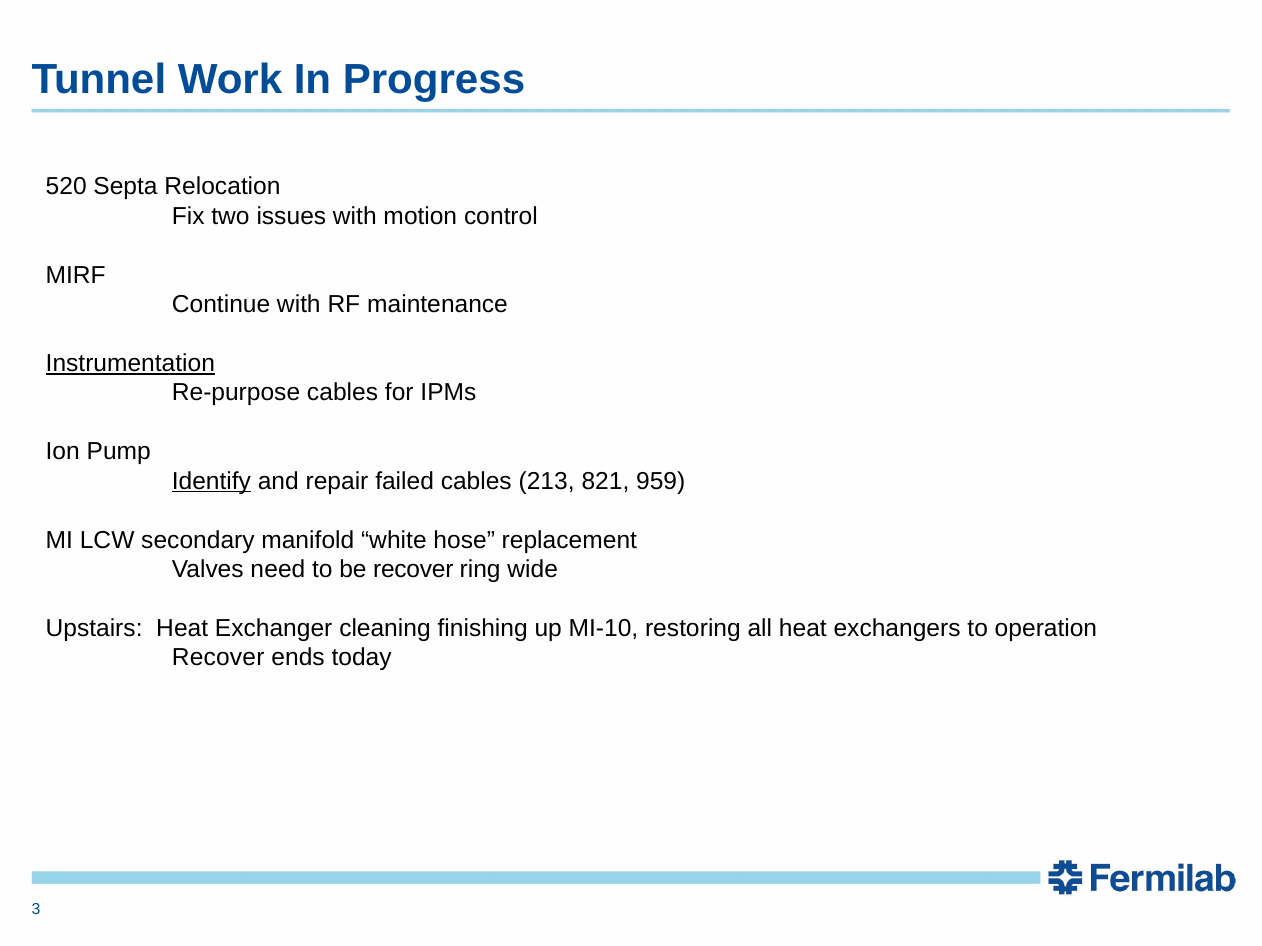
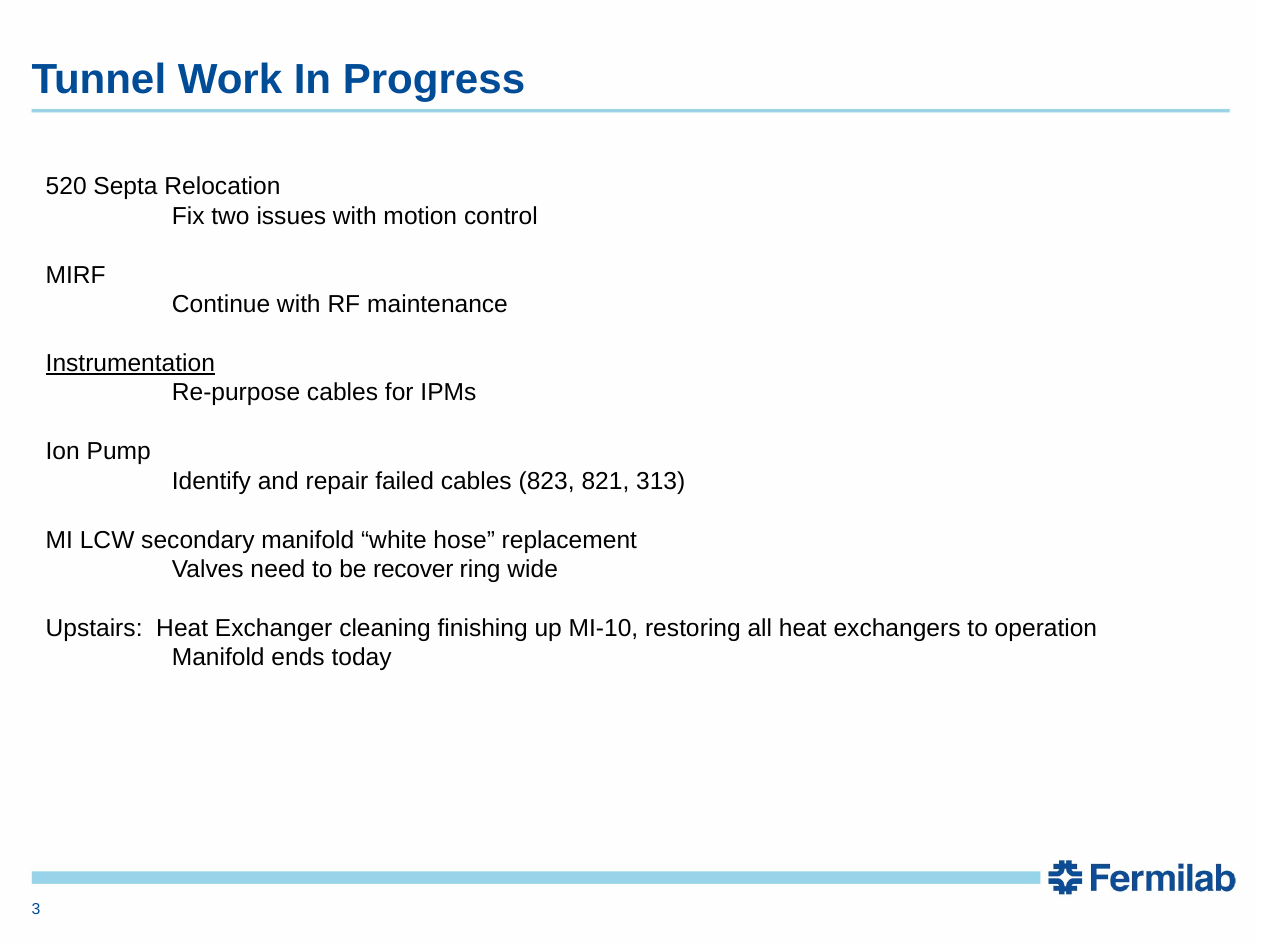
Identify underline: present -> none (211, 481)
213: 213 -> 823 (547, 481)
959: 959 -> 313 (661, 481)
Recover: Recover -> Manifold (218, 658)
